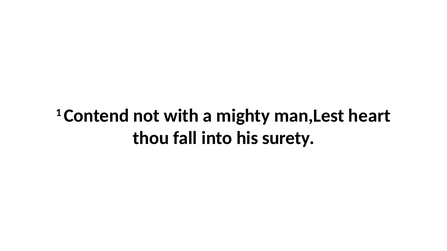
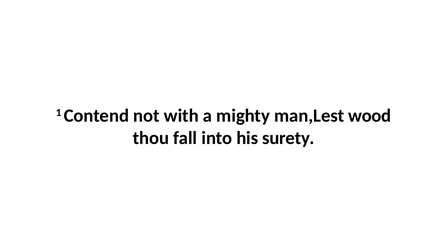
heart: heart -> wood (370, 116)
